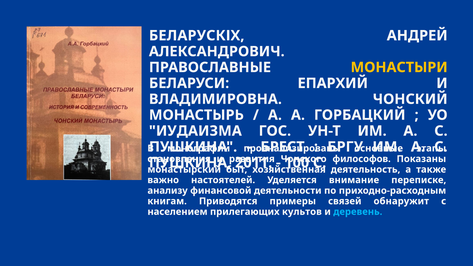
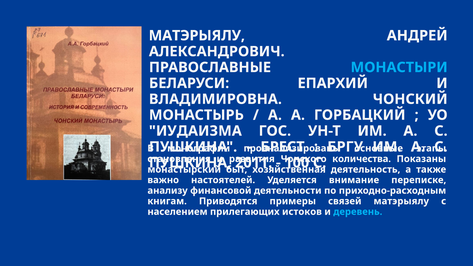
БЕЛАРУСКІХ: БЕЛАРУСКІХ -> МАТЭРЫЯЛУ (197, 36)
МОНАСТЫРИ colour: yellow -> light blue (399, 67)
философов: философов -> количества (362, 159)
связей обнаружит: обнаружит -> матэрыялу (401, 201)
культов: культов -> истоков (302, 212)
